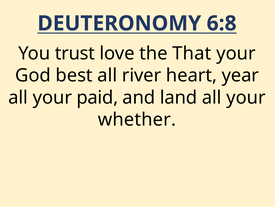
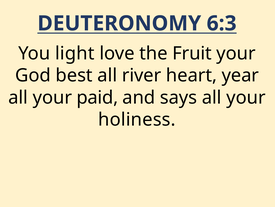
6:8: 6:8 -> 6:3 (222, 23)
trust: trust -> light (75, 53)
That: That -> Fruit (192, 53)
land: land -> says (179, 97)
whether: whether -> holiness (137, 119)
